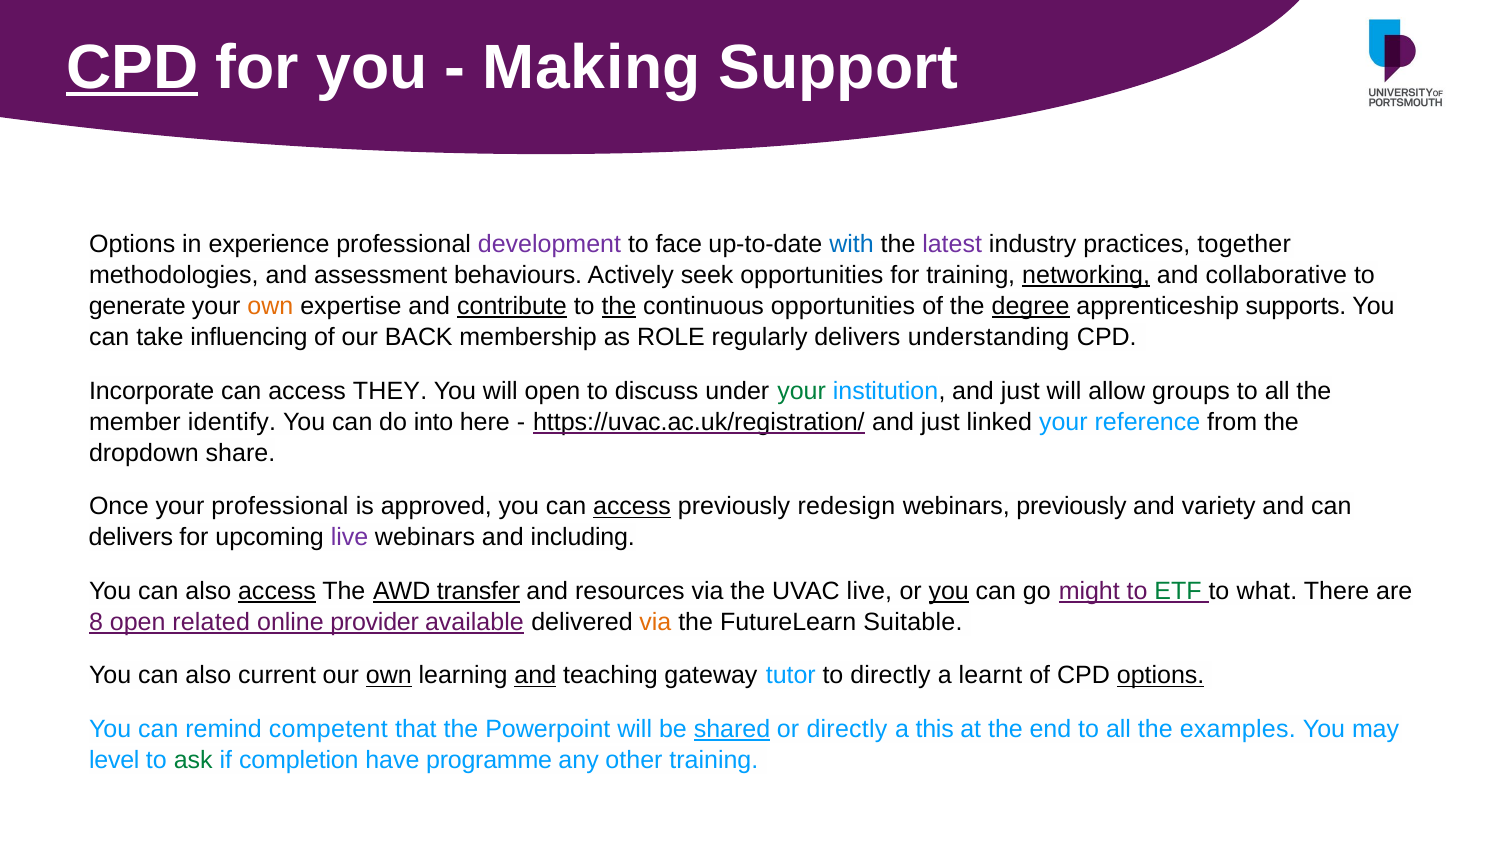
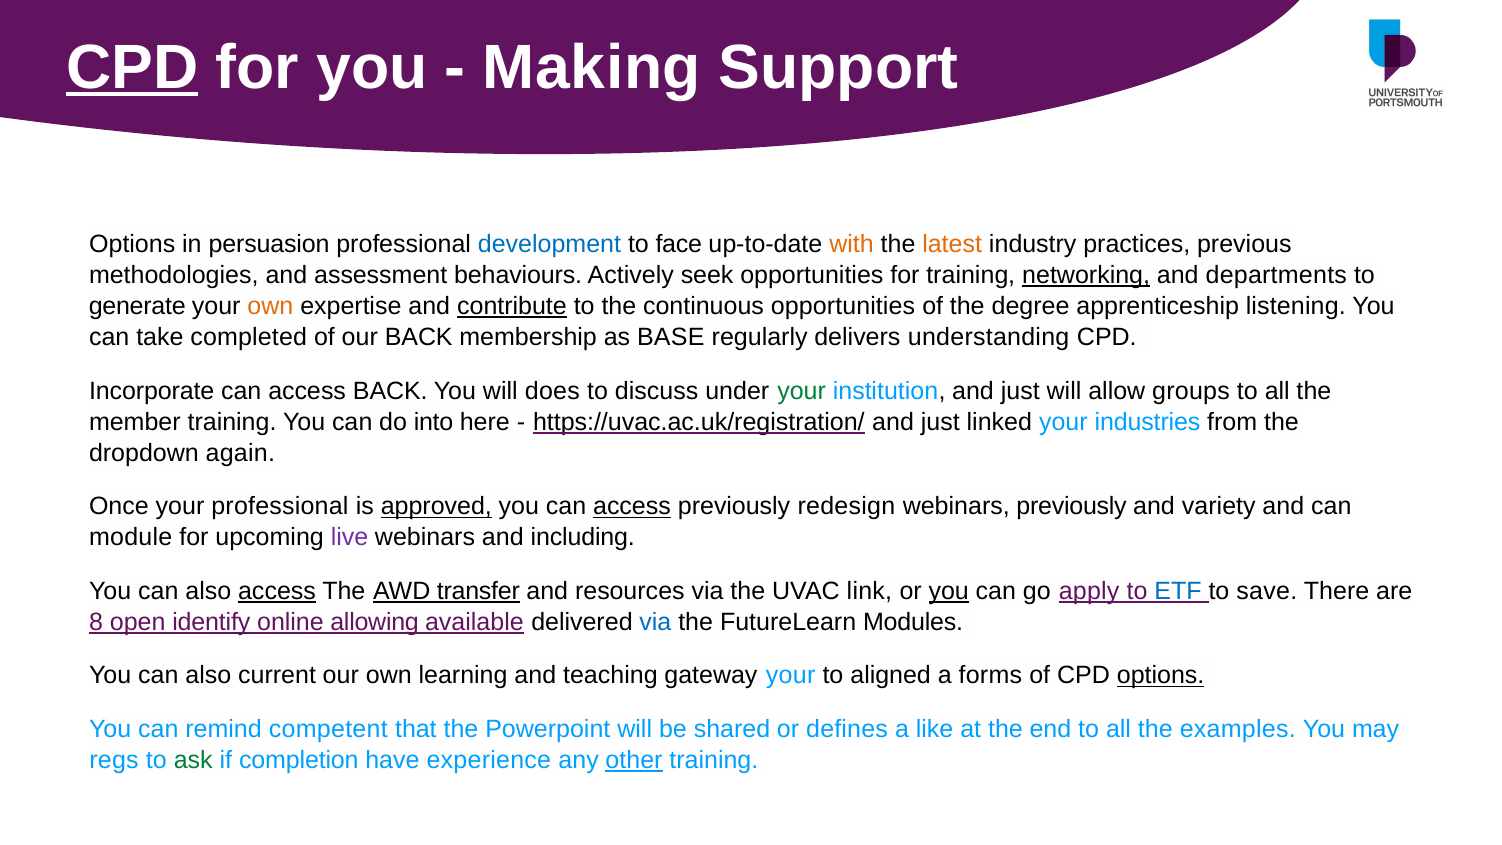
experience: experience -> persuasion (269, 244)
development colour: purple -> blue (549, 244)
with colour: blue -> orange (852, 244)
latest colour: purple -> orange (952, 244)
together: together -> previous (1244, 244)
collaborative: collaborative -> departments (1276, 275)
the underline: present -> none (619, 306)
degree underline: present -> none (1031, 306)
supports: supports -> listening (1296, 306)
influencing: influencing -> completed (249, 337)
ROLE: ROLE -> BASE (671, 337)
access THEY: THEY -> BACK (390, 391)
will open: open -> does (552, 391)
member identify: identify -> training (232, 422)
reference: reference -> industries (1148, 422)
share: share -> again (240, 453)
approved underline: none -> present (436, 506)
delivers: delivers -> module (131, 537)
UVAC live: live -> link (869, 591)
might: might -> apply (1089, 591)
ETF colour: green -> blue (1178, 591)
what: what -> save (1267, 591)
related: related -> identify (211, 622)
provider: provider -> allowing (375, 622)
via colour: orange -> blue (655, 622)
Suitable: Suitable -> Modules (913, 622)
own underline: present -> none (389, 676)
and underline: present -> none (535, 676)
gateway tutor: tutor -> your (791, 676)
to directly: directly -> aligned (891, 676)
learnt: learnt -> forms (990, 676)
shared underline: present -> none (732, 729)
or directly: directly -> defines (847, 729)
this: this -> like (935, 729)
level: level -> regs (114, 760)
programme: programme -> experience (489, 760)
other underline: none -> present (634, 760)
